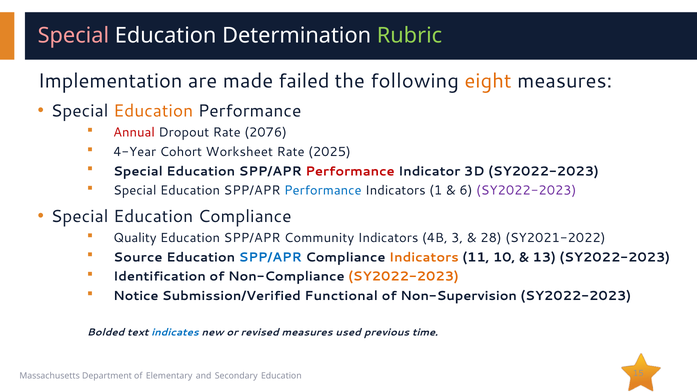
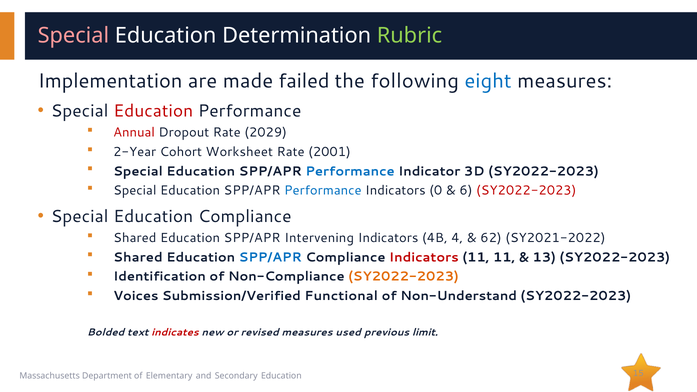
eight colour: orange -> blue (488, 81)
Education colour: orange -> red (153, 111)
2076: 2076 -> 2029 (266, 133)
4-Year: 4-Year -> 2-Year (135, 152)
2025: 2025 -> 2001 (329, 152)
Performance colour: red -> blue (350, 171)
Indicators 1: 1 -> 0 (436, 191)
SY2022-2023 colour: purple -> red (526, 191)
Quality: Quality -> Shared (135, 238)
Community: Community -> Intervening (319, 238)
3: 3 -> 4 (457, 238)
28: 28 -> 62 (491, 238)
Source: Source -> Shared (138, 257)
Indicators colour: orange -> red (424, 257)
11 10: 10 -> 11 (504, 257)
Notice: Notice -> Voices (136, 296)
Non-Supervision: Non-Supervision -> Non-Understand (459, 296)
indicates colour: blue -> red (175, 333)
time: time -> limit (425, 333)
